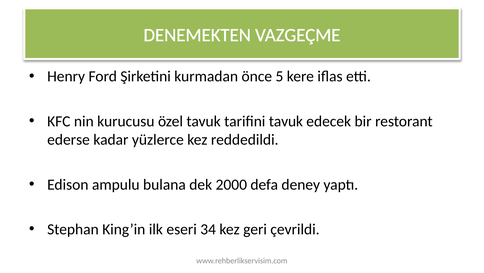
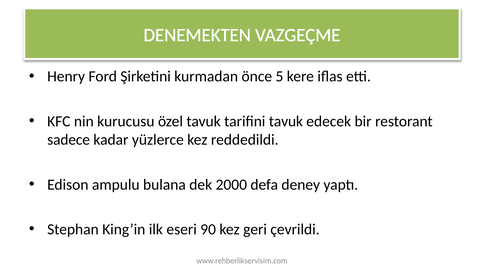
ederse: ederse -> sadece (69, 139)
34: 34 -> 90 (208, 229)
